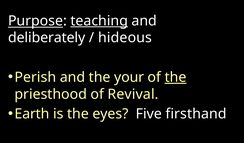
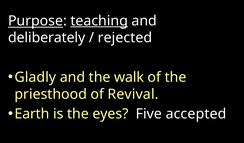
hideous: hideous -> rejected (125, 38)
Perish: Perish -> Gladly (35, 77)
your: your -> walk (129, 77)
the underline: present -> none (175, 77)
firsthand: firsthand -> accepted (196, 114)
